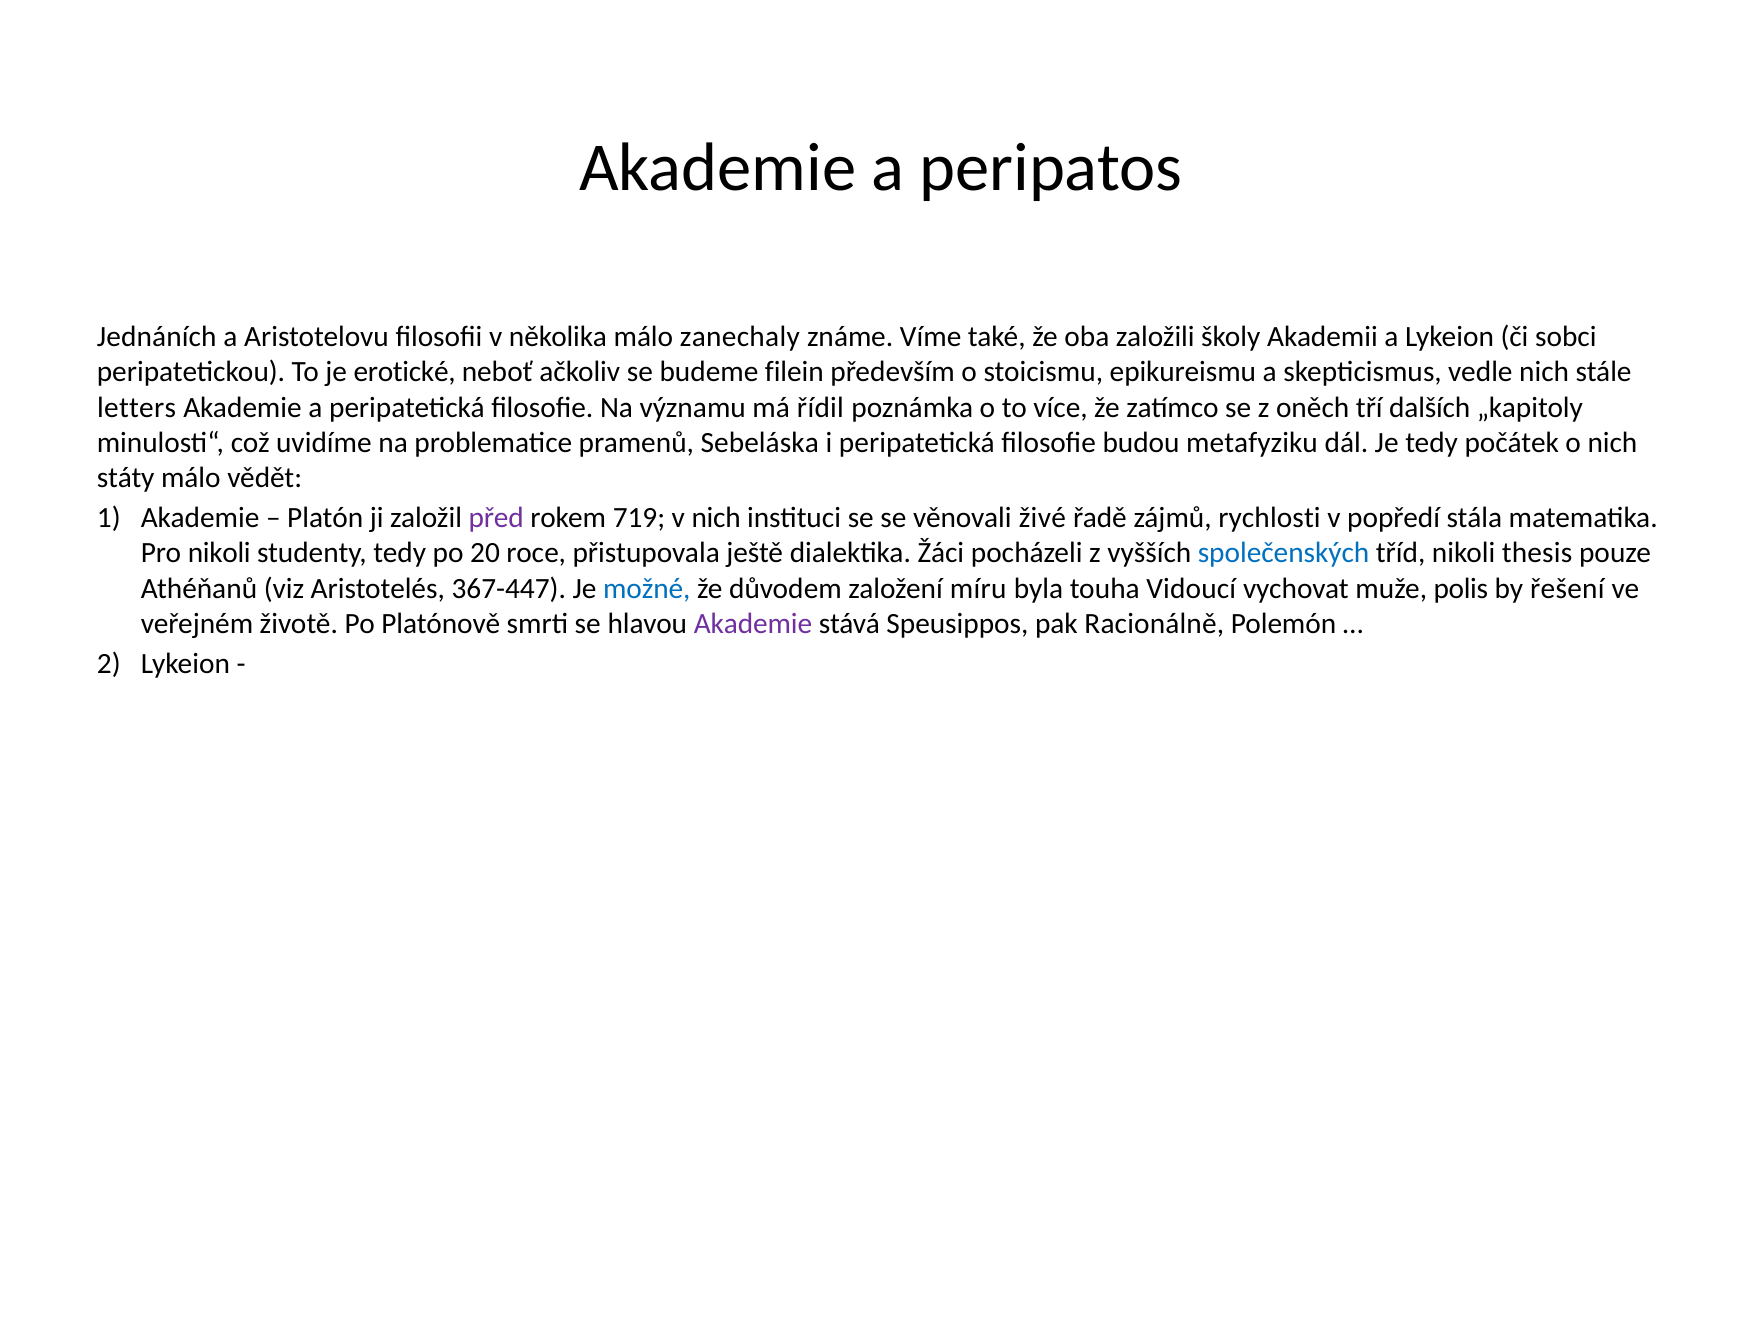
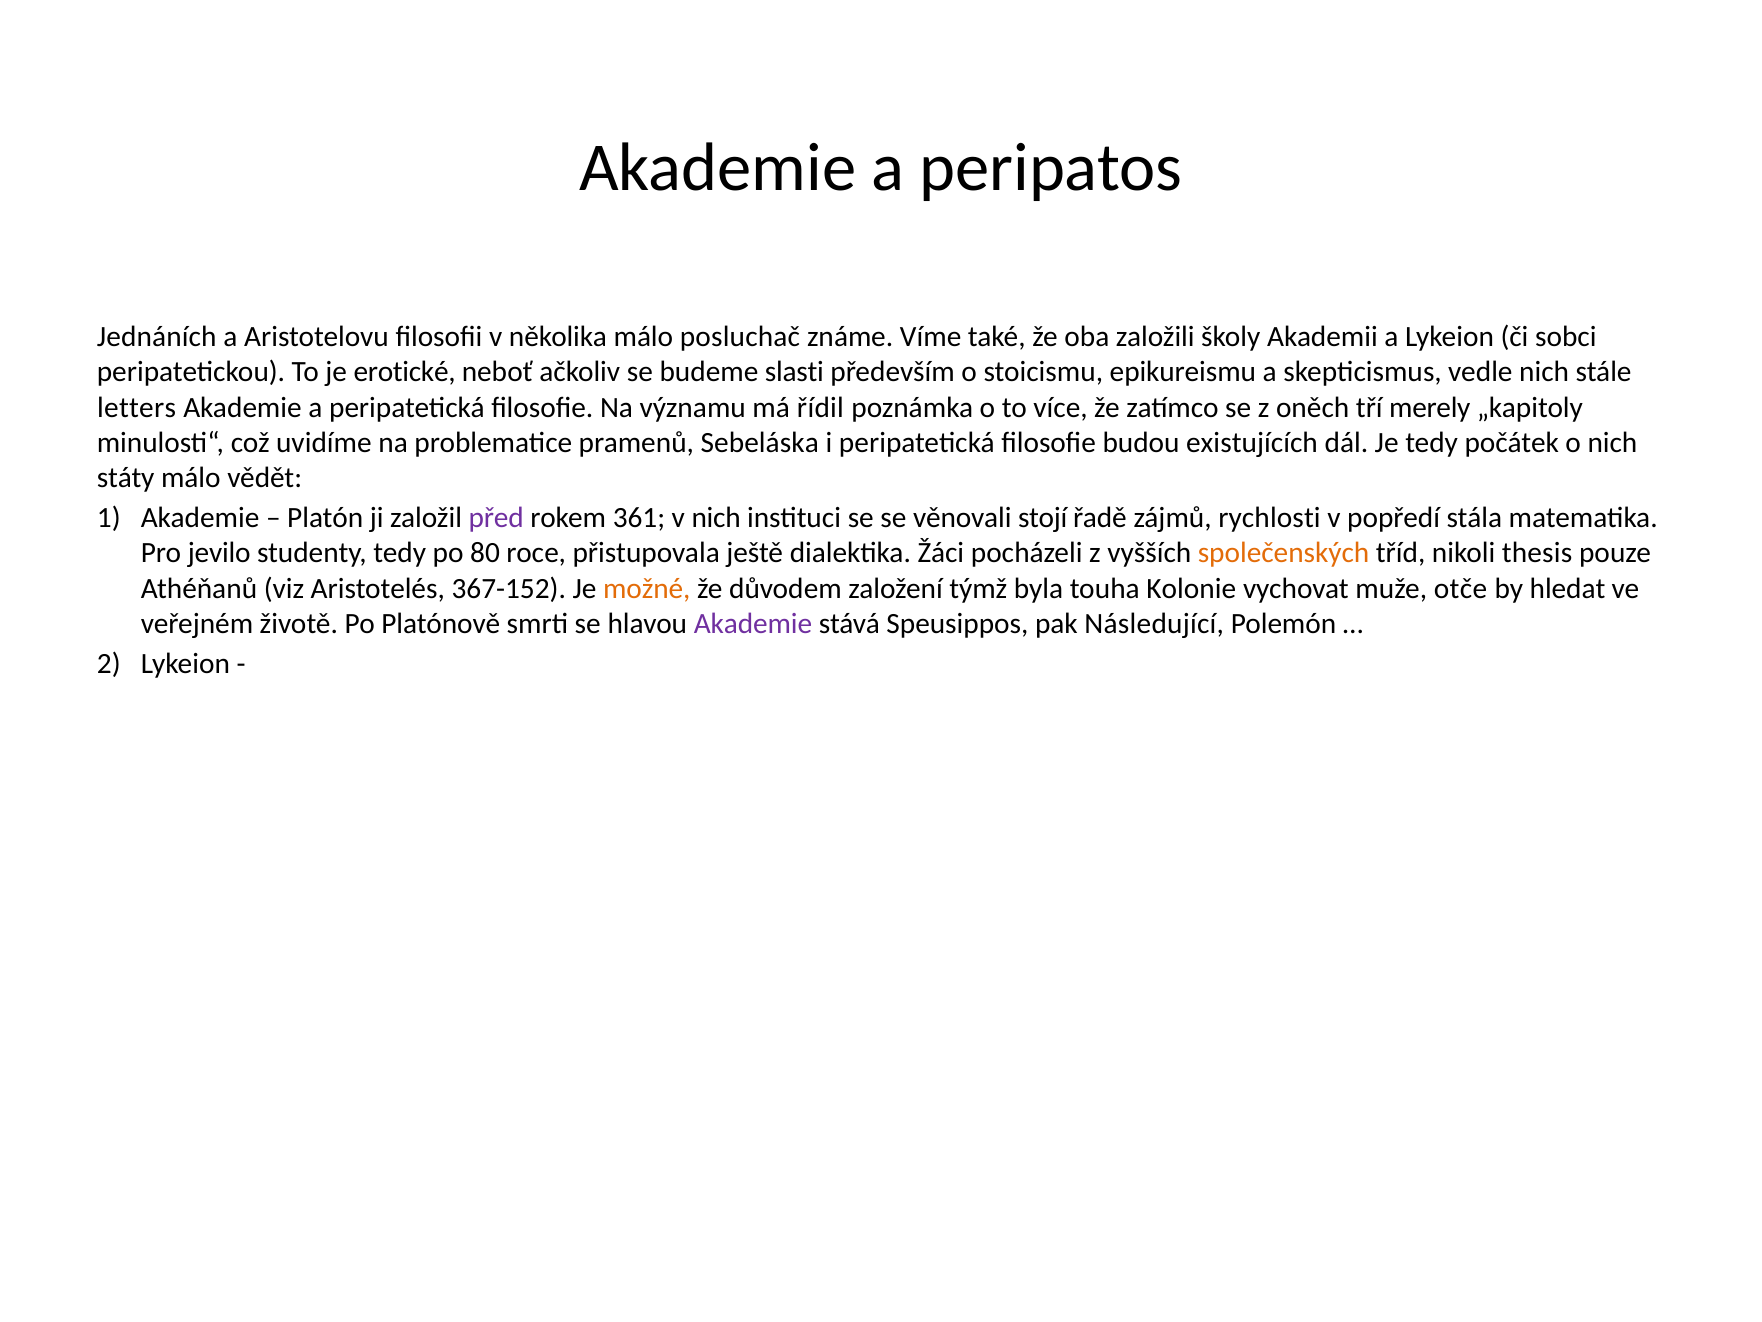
zanechaly: zanechaly -> posluchač (740, 337)
filein: filein -> slasti (794, 372)
dalších: dalších -> merely (1430, 407)
metafyziku: metafyziku -> existujících (1252, 442)
719: 719 -> 361 (639, 518)
živé: živé -> stojí (1043, 518)
Pro nikoli: nikoli -> jevilo (219, 553)
20: 20 -> 80 (485, 553)
společenských colour: blue -> orange (1284, 553)
367-447: 367-447 -> 367-152 (509, 588)
možné colour: blue -> orange (647, 588)
míru: míru -> týmž (978, 588)
Vidoucí: Vidoucí -> Kolonie (1191, 588)
polis: polis -> otče (1461, 588)
řešení: řešení -> hledat (1568, 588)
Racionálně: Racionálně -> Následující (1154, 624)
